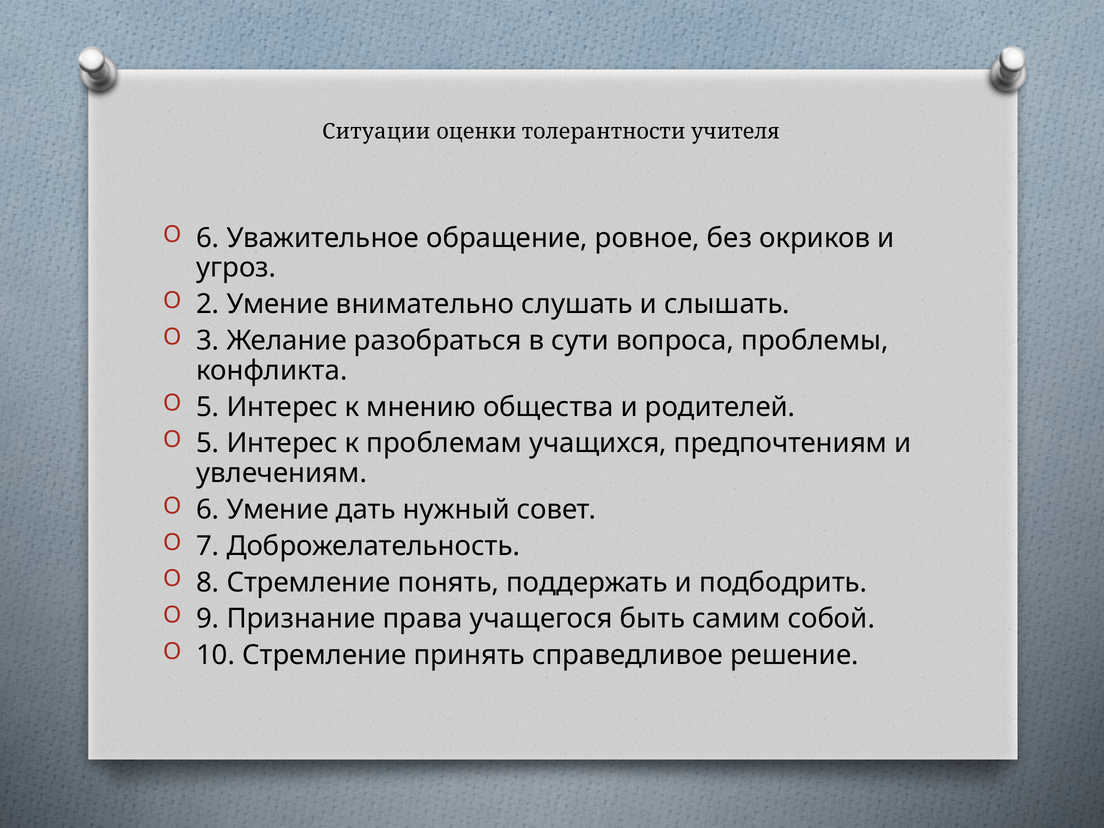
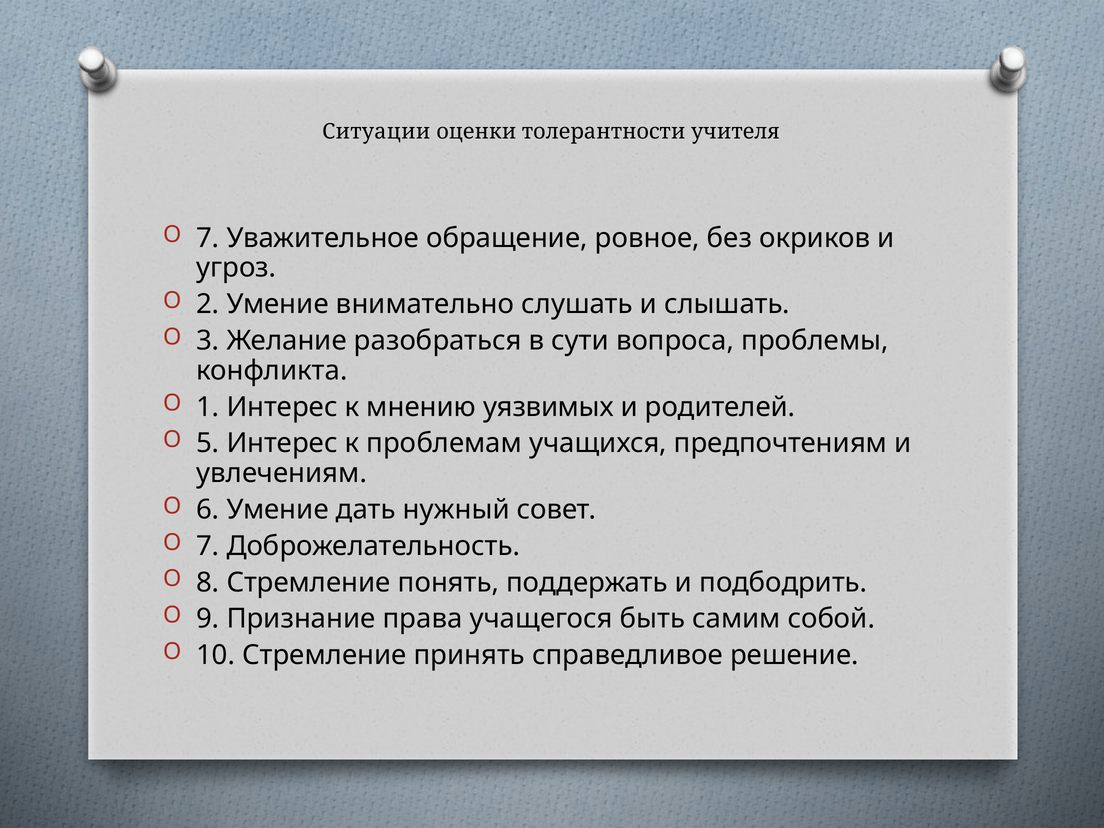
6: 6 -> 7 (208, 238)
5: 5 -> 1 (208, 407)
общества: общества -> уязвимых (548, 407)
